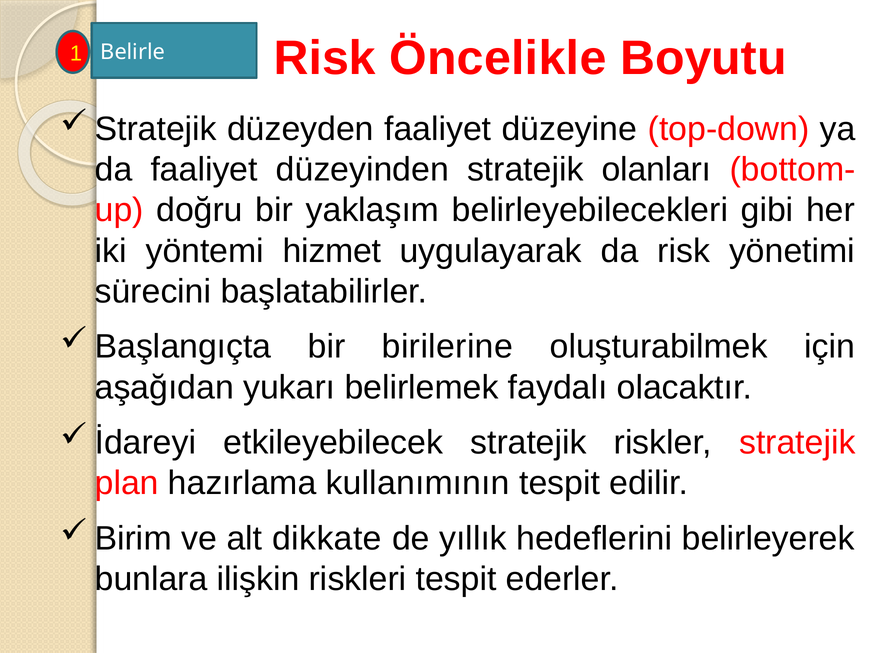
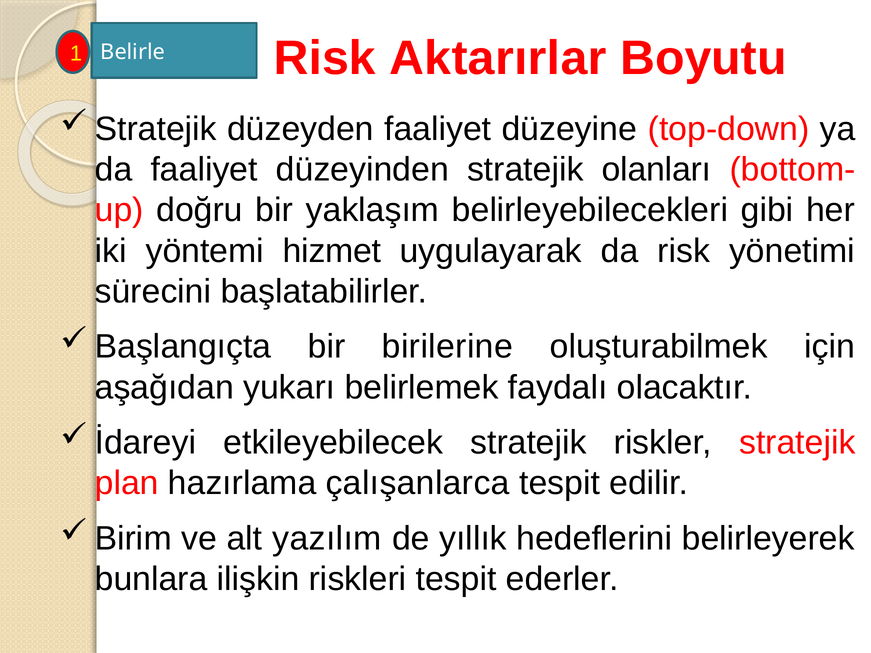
Öncelikle: Öncelikle -> Aktarırlar (498, 58)
kullanımının: kullanımının -> çalışanlarca (418, 483)
dikkate: dikkate -> yazılım (327, 539)
